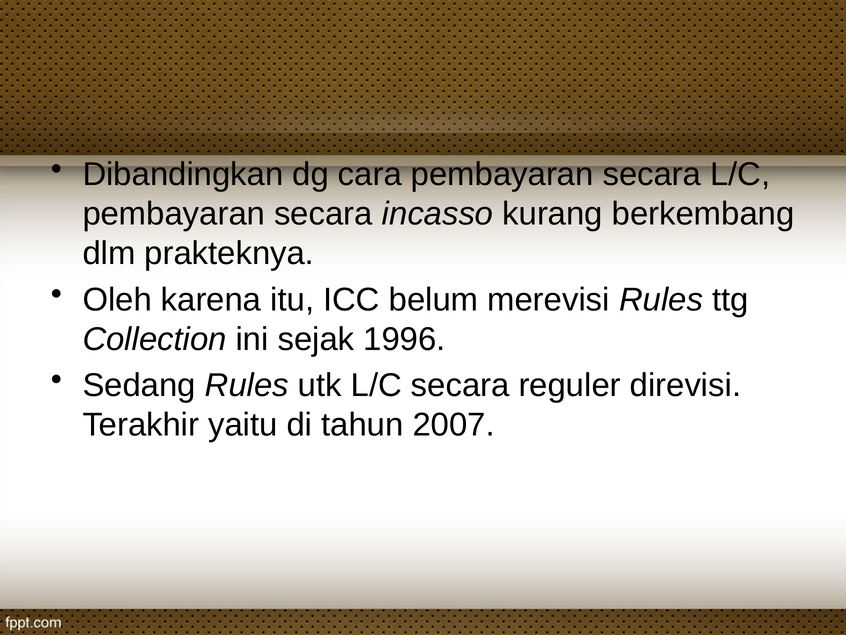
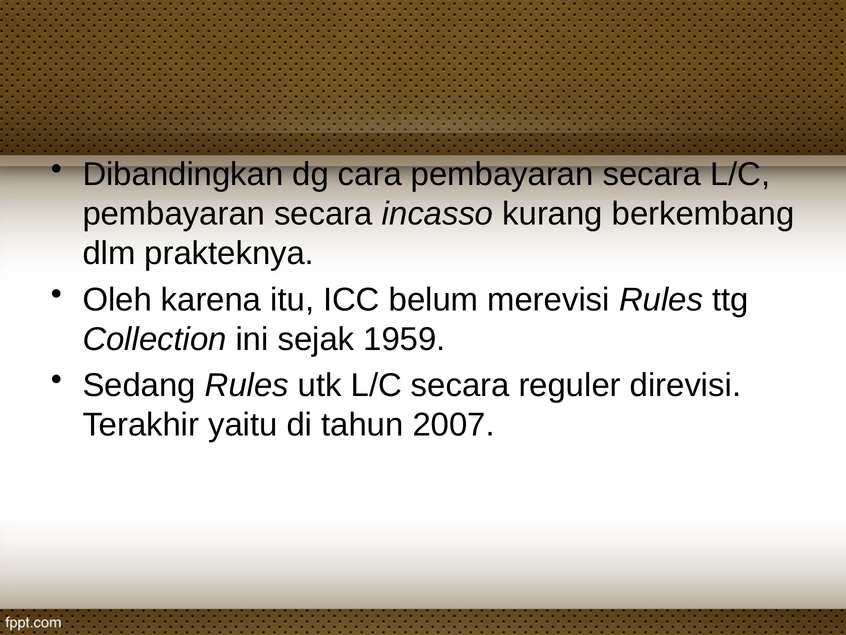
1996: 1996 -> 1959 (404, 339)
